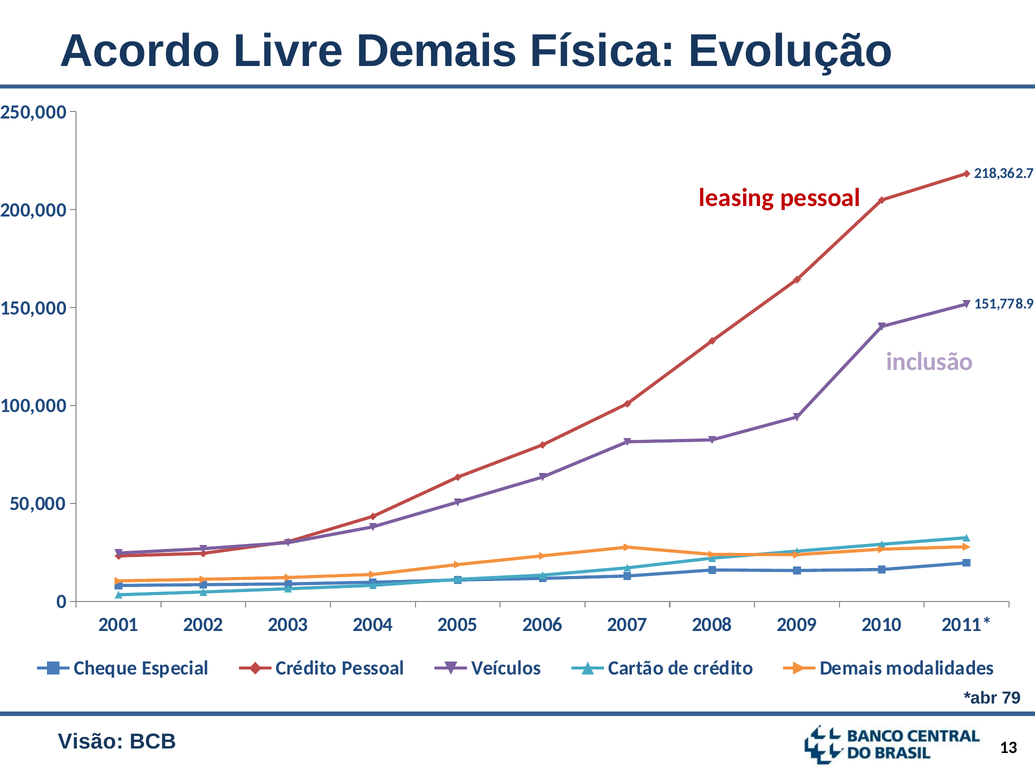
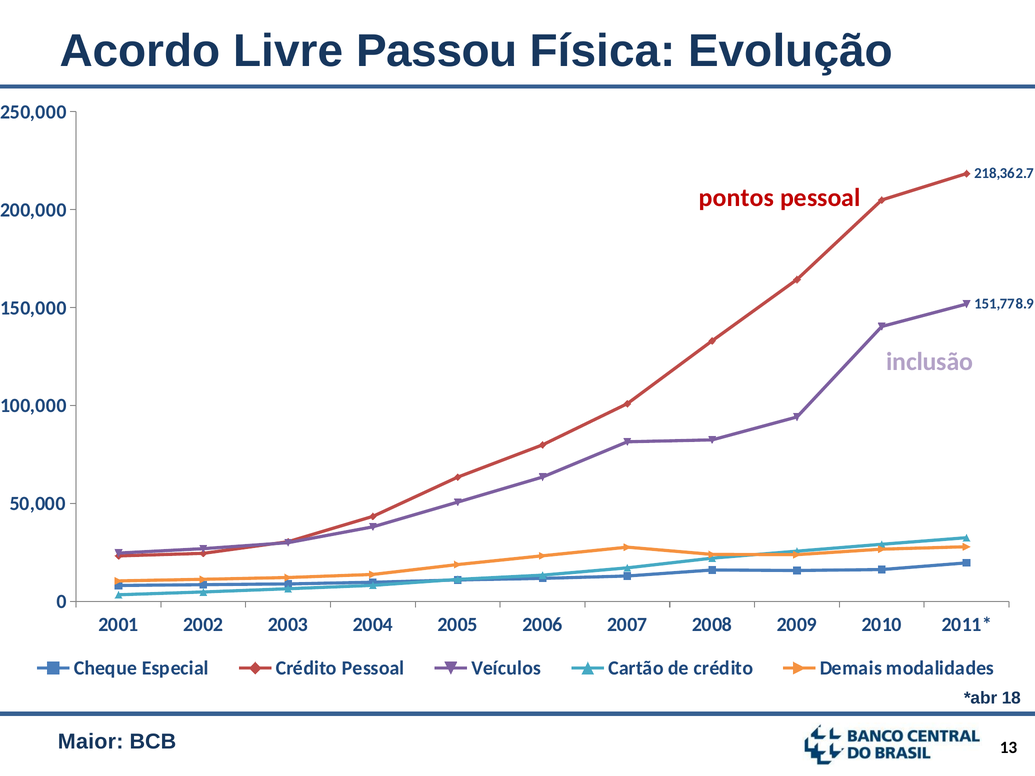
Livre Demais: Demais -> Passou (437, 51)
leasing: leasing -> pontos (736, 198)
79: 79 -> 18 (1011, 698)
Visão: Visão -> Maior (91, 742)
